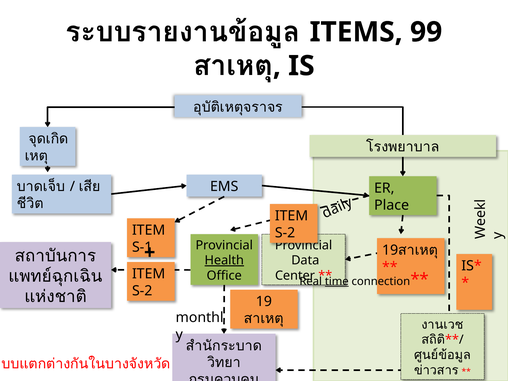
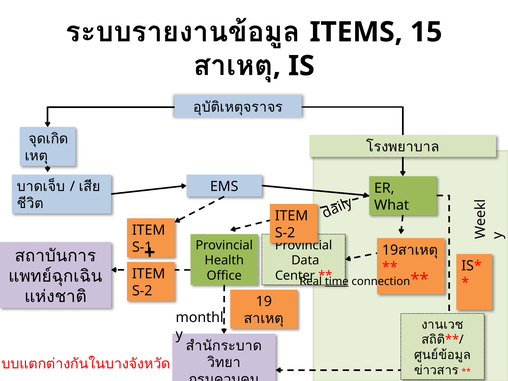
99: 99 -> 15 (426, 32)
Place: Place -> What (392, 205)
Health underline: present -> none (224, 260)
